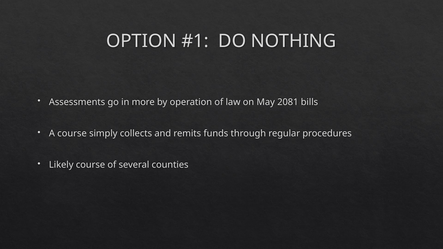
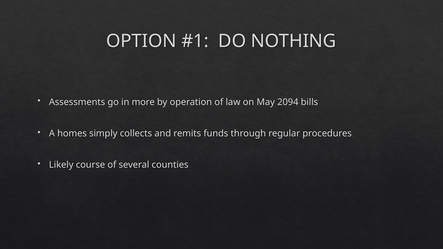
2081: 2081 -> 2094 (288, 102)
A course: course -> homes (72, 134)
